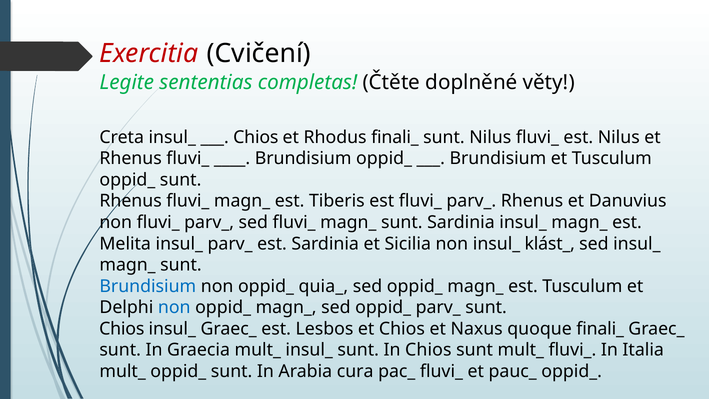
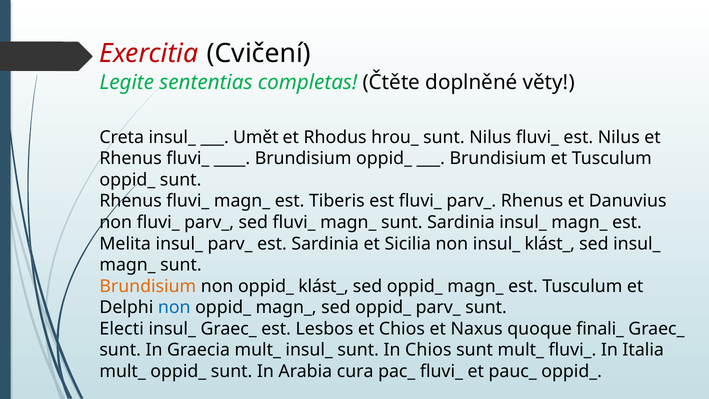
Chios: Chios -> Umět (256, 137)
Rhodus finali_: finali_ -> hrou_ (395, 137)
Brundisium colour: blue -> orange (148, 286)
oppid_ quia_: quia_ -> klást_ (323, 286)
Chios: Chios -> Electi (122, 329)
